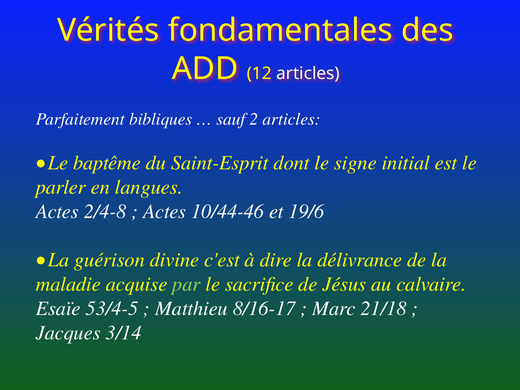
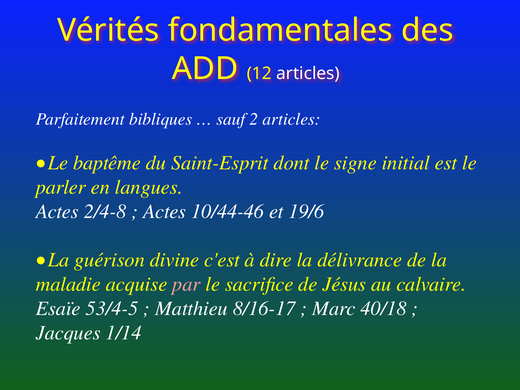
par colour: light green -> pink (186, 284)
21/18: 21/18 -> 40/18 (384, 308)
3/14: 3/14 -> 1/14 (124, 333)
